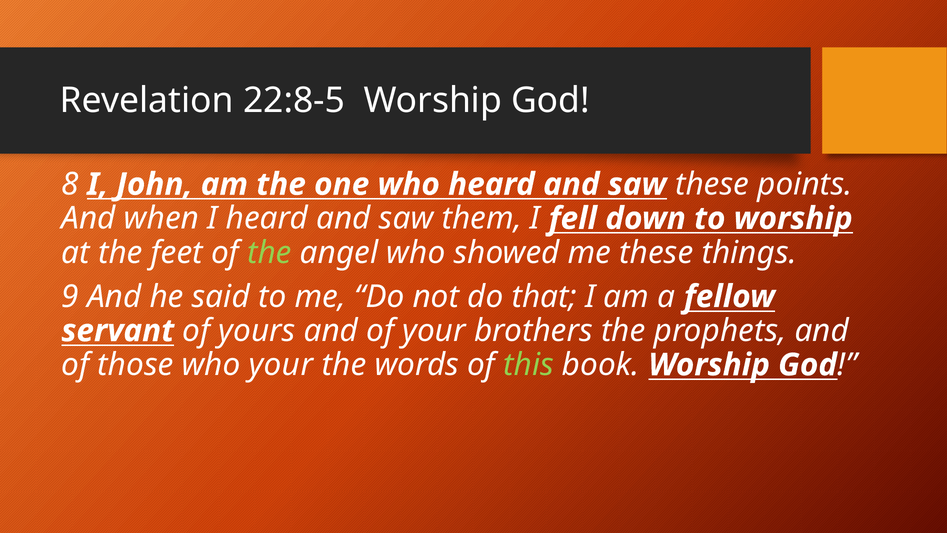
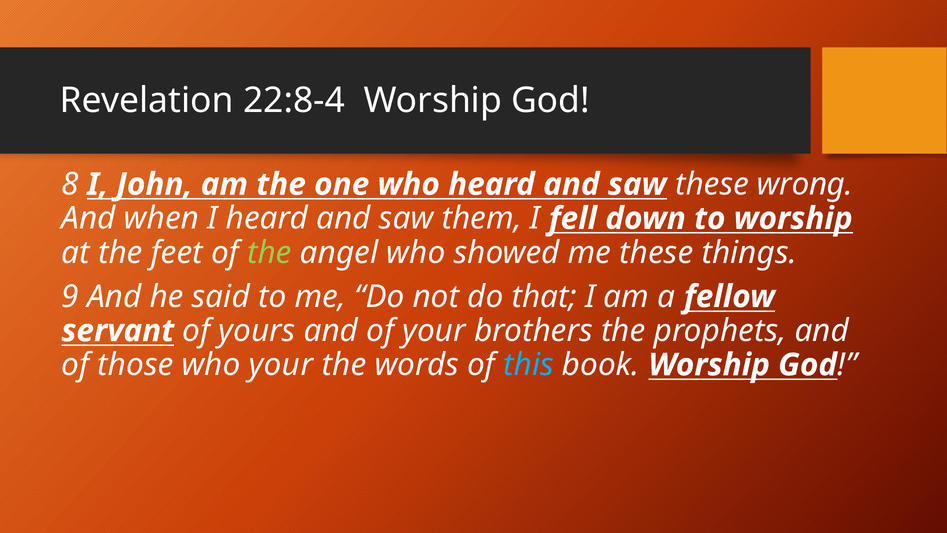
22:8-5: 22:8-5 -> 22:8-4 (294, 100)
points: points -> wrong (805, 184)
this colour: light green -> light blue (529, 365)
